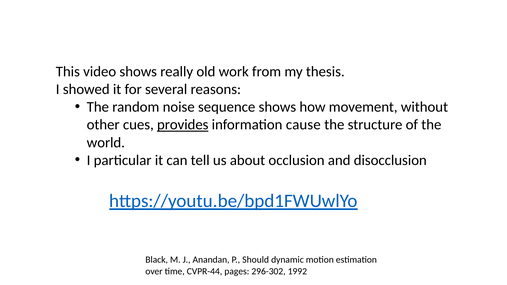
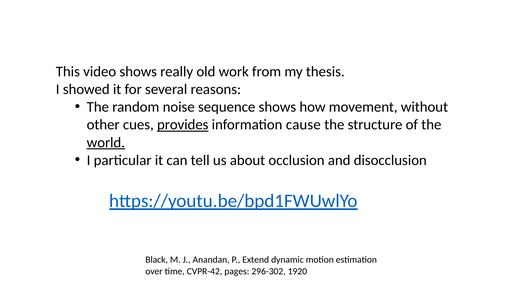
world underline: none -> present (106, 143)
Should: Should -> Extend (256, 260)
CVPR-44: CVPR-44 -> CVPR-42 (205, 271)
1992: 1992 -> 1920 (297, 271)
